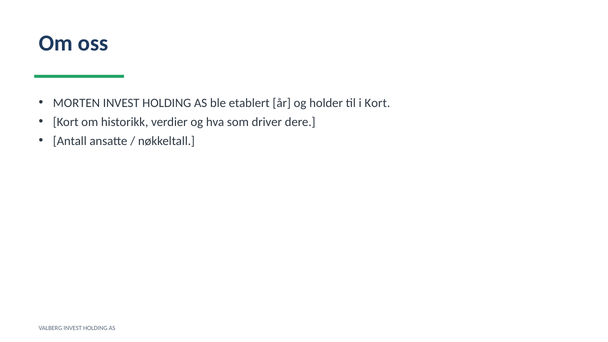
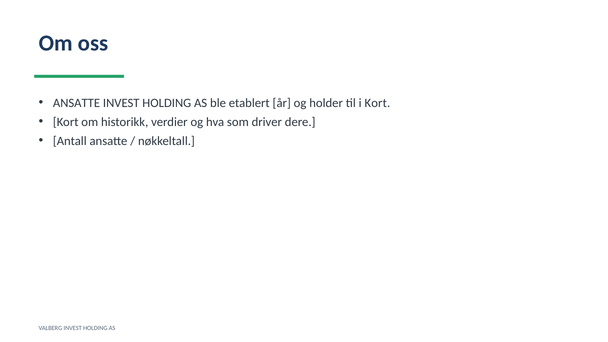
MORTEN: MORTEN -> ANSATTE (77, 103)
